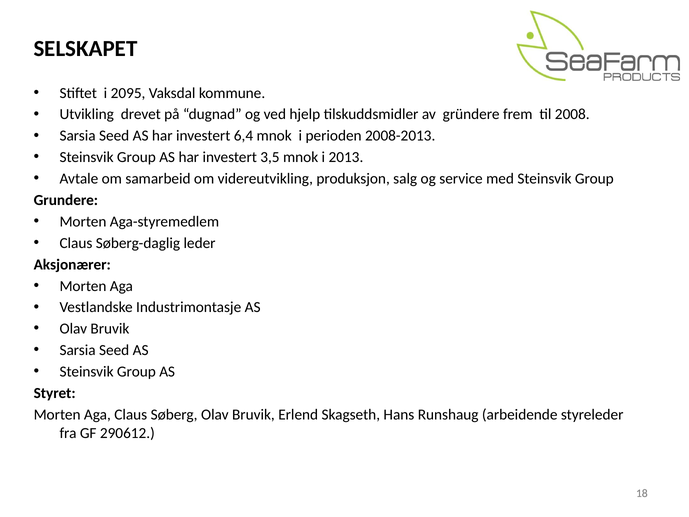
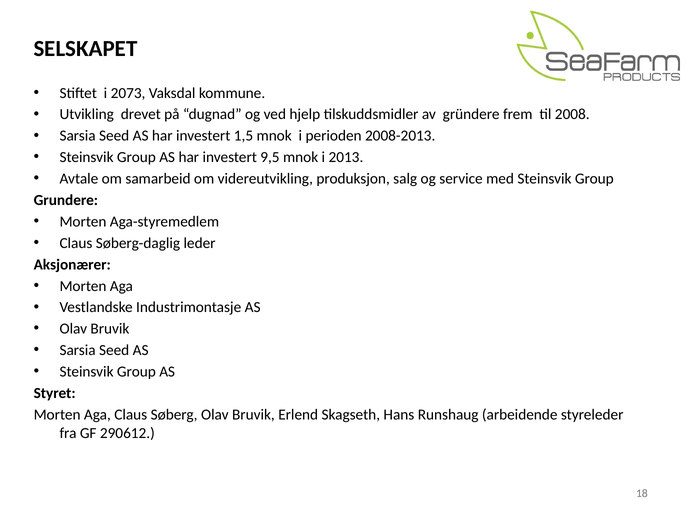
2095: 2095 -> 2073 (128, 93)
6,4: 6,4 -> 1,5 (243, 136)
3,5: 3,5 -> 9,5 (270, 157)
